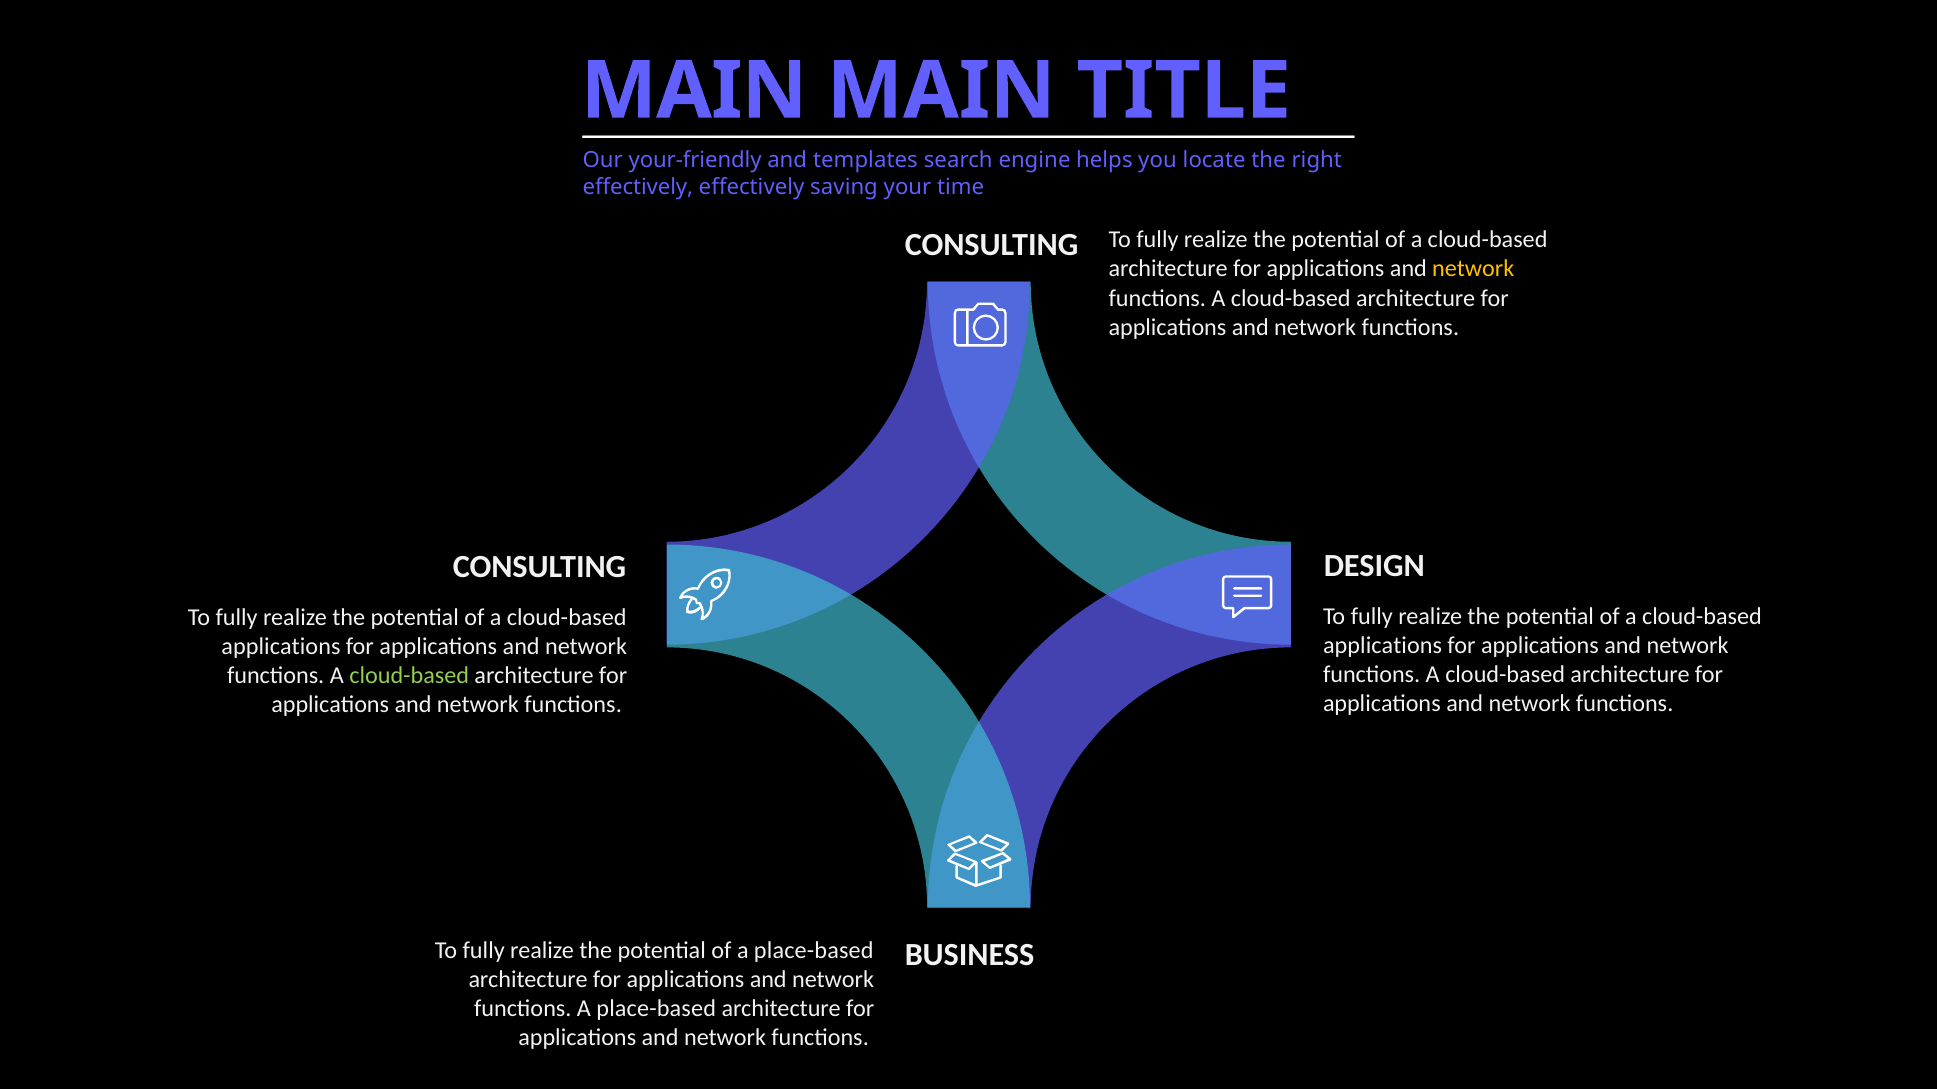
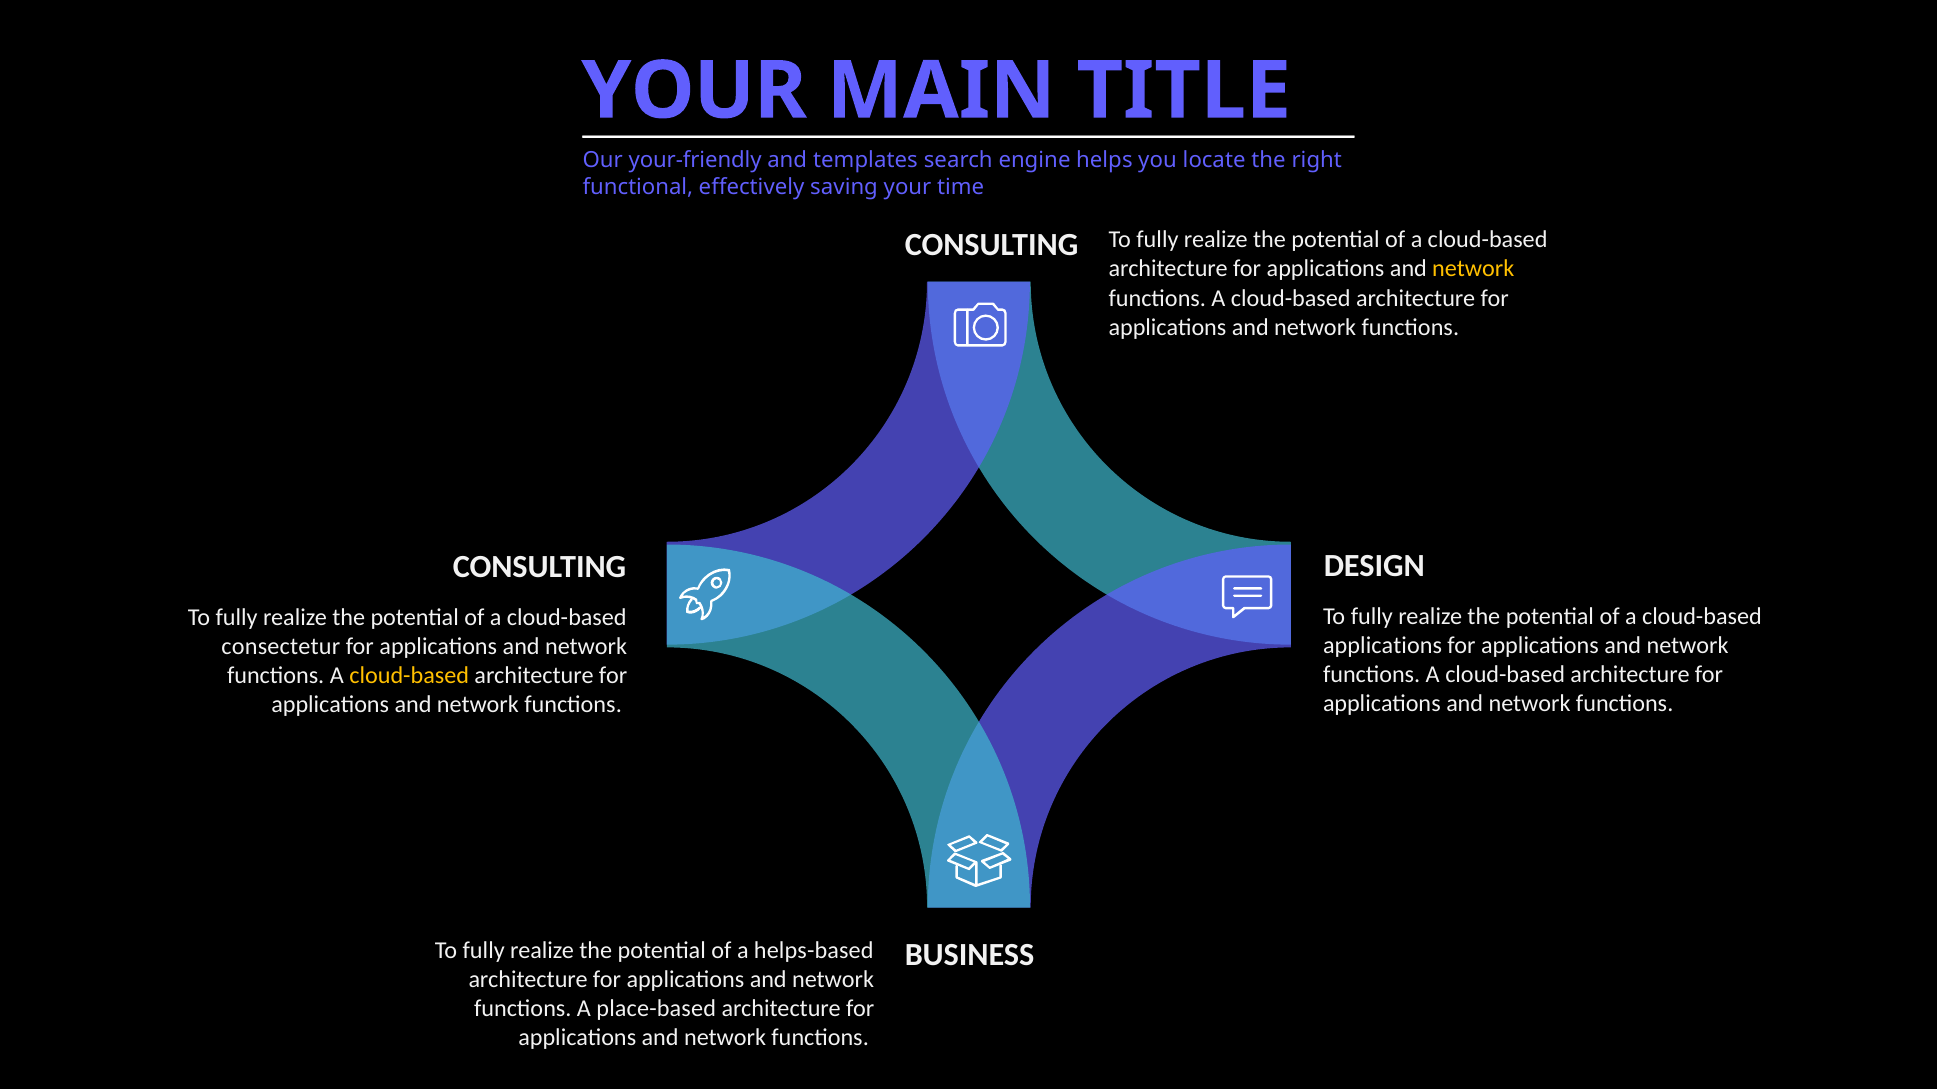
MAIN: MAIN -> YOUR (694, 91)
effectively: effectively -> functional (638, 187)
applications: applications -> consectetur (281, 647)
cloud-based colour: light green -> yellow (409, 676)
of a place-based: place-based -> helps-based (814, 951)
